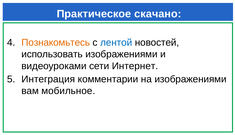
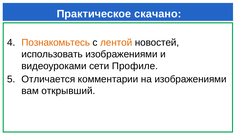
лентой colour: blue -> orange (116, 43)
Интернет: Интернет -> Профиле (135, 66)
Интеграция: Интеграция -> Отличается (48, 80)
мобильное: мобильное -> открывший (68, 91)
